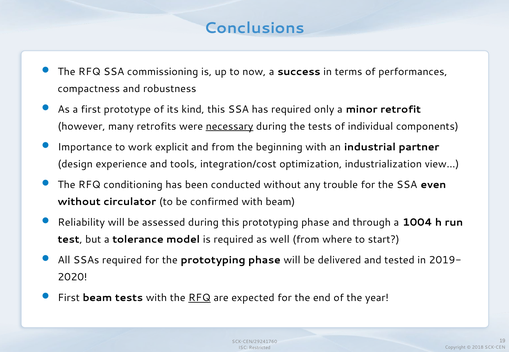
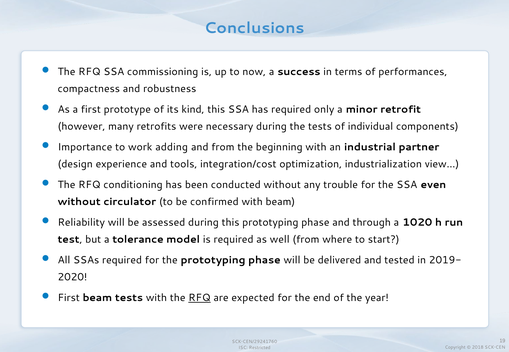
necessary underline: present -> none (230, 126)
explicit: explicit -> adding (172, 147)
1004: 1004 -> 1020 (417, 223)
